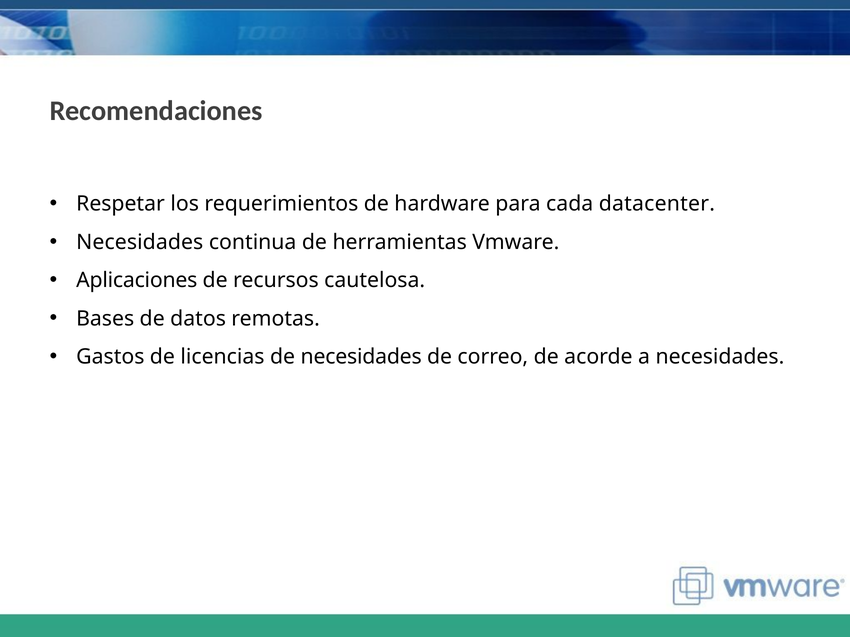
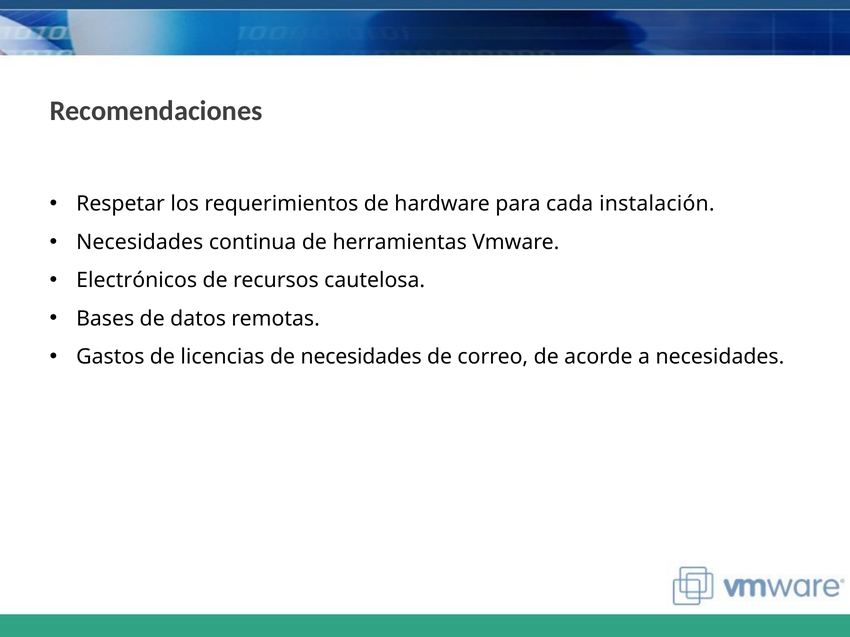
datacenter: datacenter -> instalación (657, 204)
Aplicaciones: Aplicaciones -> Electrónicos (137, 281)
